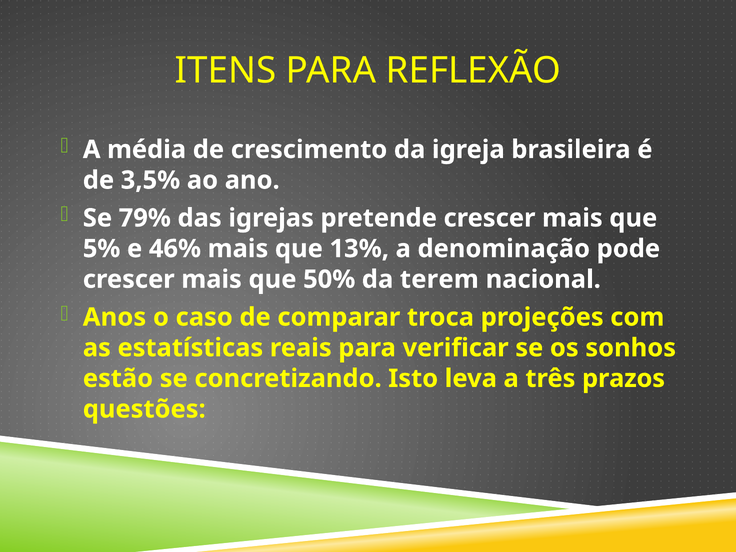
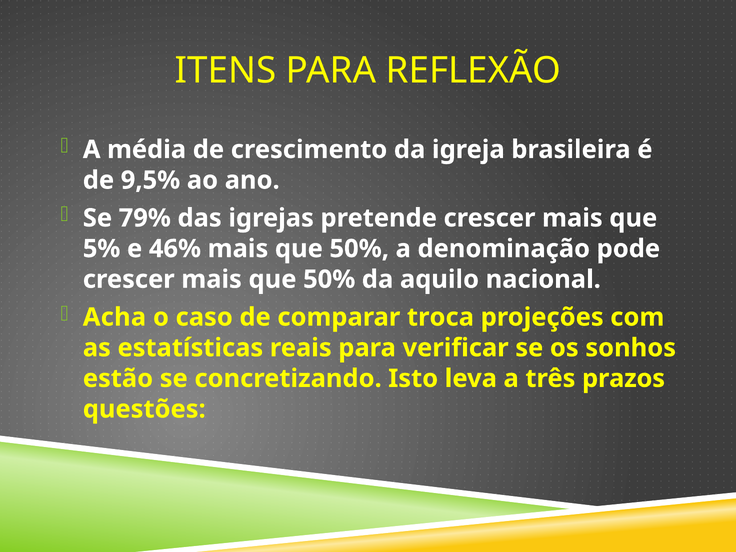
3,5%: 3,5% -> 9,5% (150, 180)
46% mais que 13%: 13% -> 50% (359, 249)
terem: terem -> aquilo (439, 279)
Anos: Anos -> Acha (114, 317)
